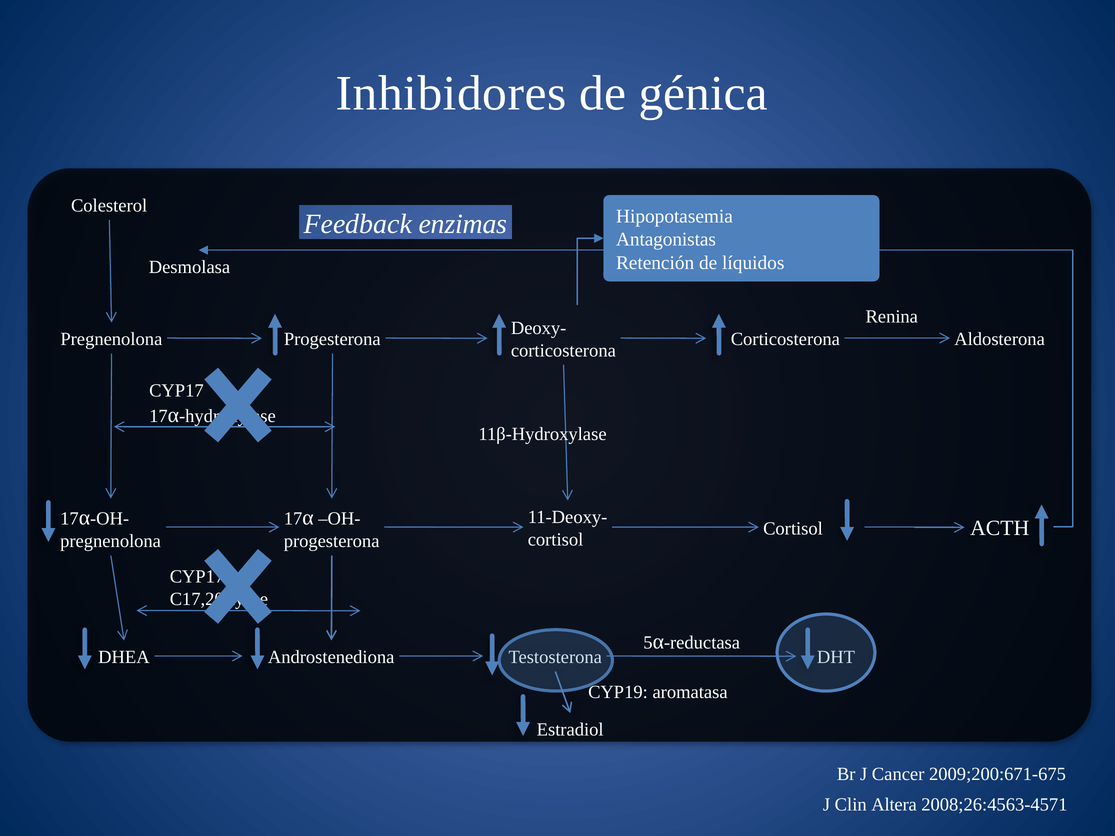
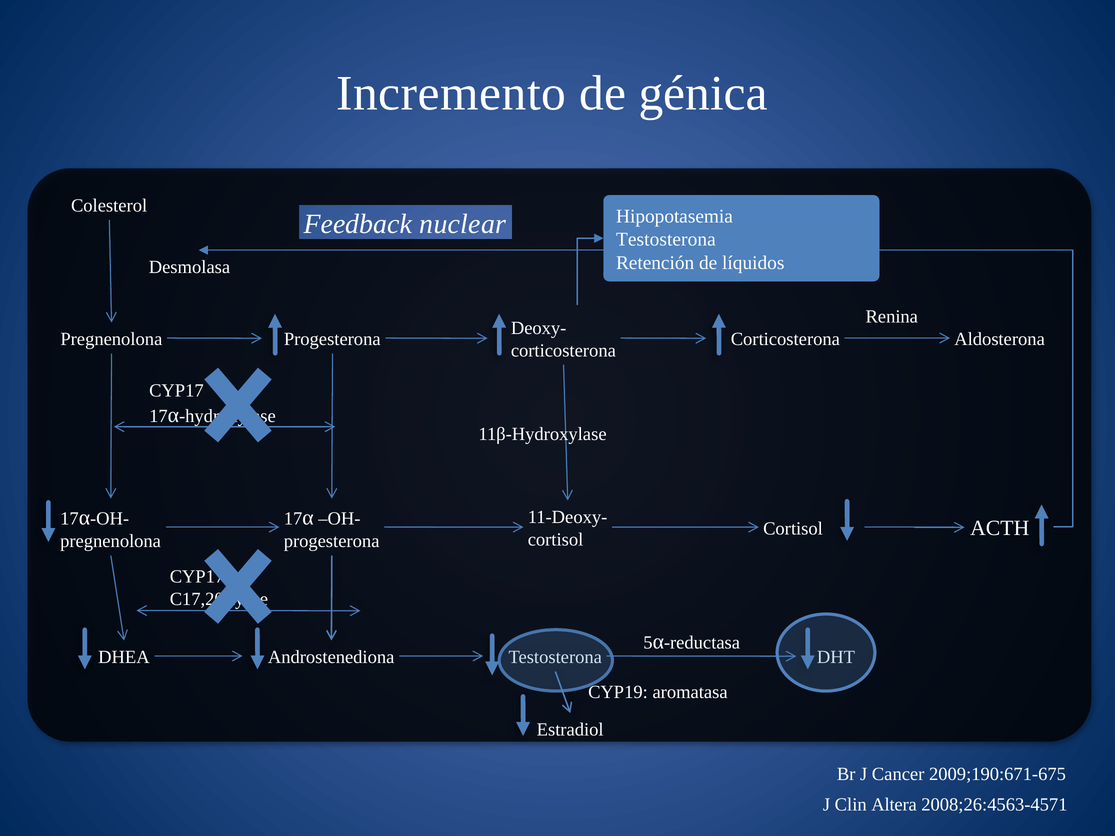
Inhibidores: Inhibidores -> Incremento (451, 94)
enzimas: enzimas -> nuclear (463, 224)
Antagonistas: Antagonistas -> Testosterona (666, 240)
2009;200:671-675: 2009;200:671-675 -> 2009;190:671-675 (998, 774)
